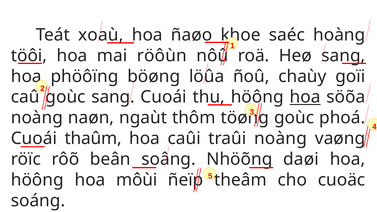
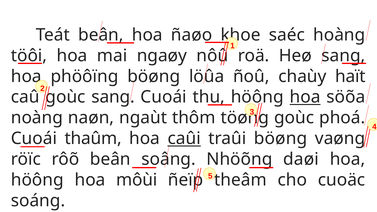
Teát xoaù: xoaù -> beân (101, 35)
röôùn: röôùn -> ngaøy (162, 56)
goïi: goïi -> haït (350, 76)
caûi underline: none -> present (184, 139)
traûi noàng: noàng -> böøng (281, 139)
